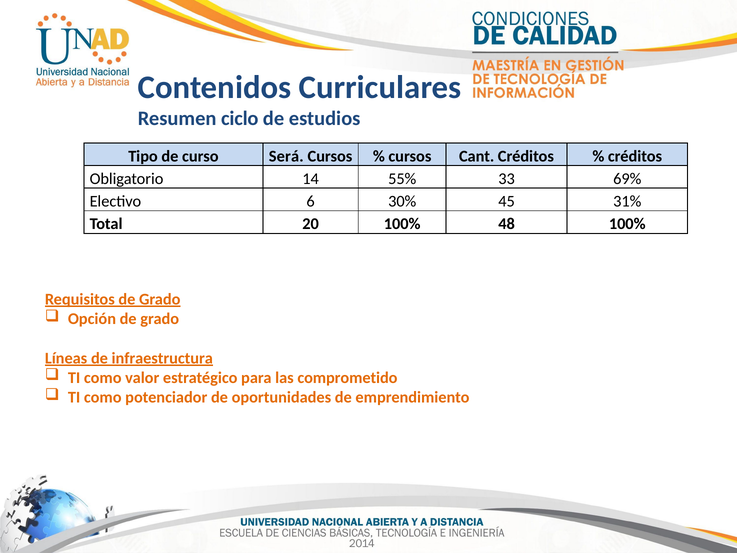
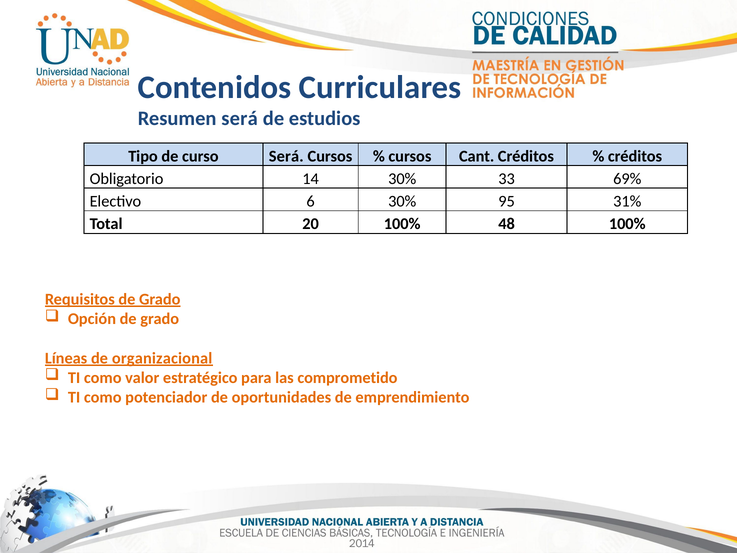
Resumen ciclo: ciclo -> será (240, 118)
14 55%: 55% -> 30% (402, 179)
45: 45 -> 95 (507, 201)
infraestructura: infraestructura -> organizacional (162, 358)
